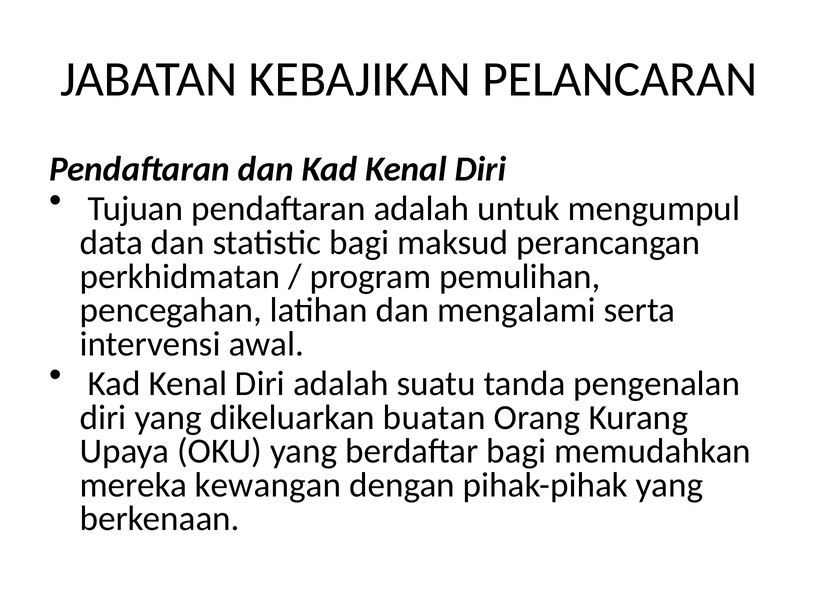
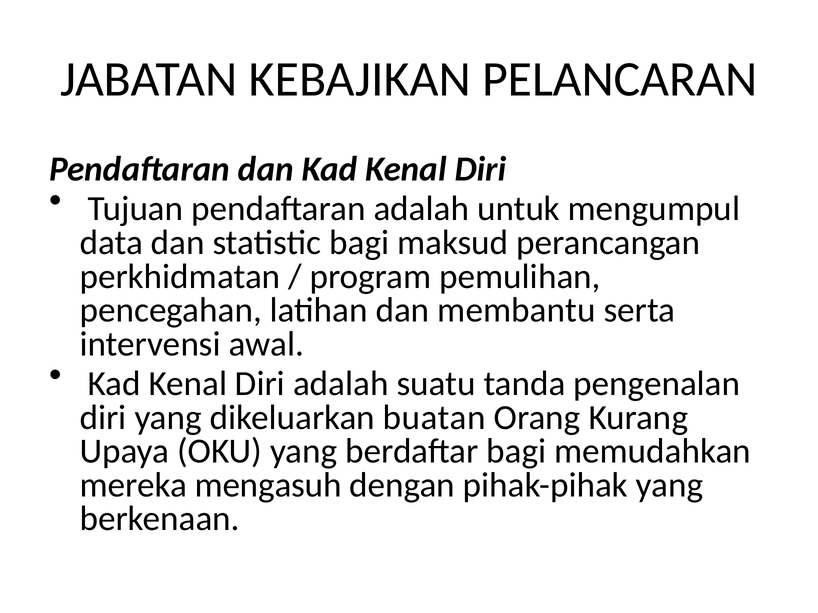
mengalami: mengalami -> membantu (516, 310)
kewangan: kewangan -> mengasuh (268, 485)
